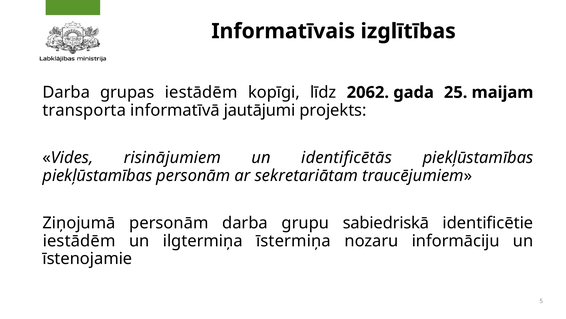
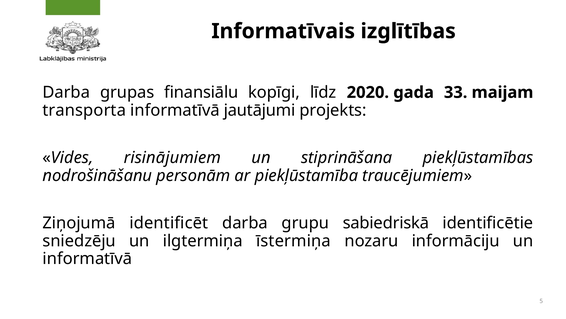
grupas iestādēm: iestādēm -> finansiālu (201, 92)
2062: 2062 -> 2020 (368, 92)
25: 25 -> 33 (456, 92)
identificētās: identificētās -> stiprināšana (347, 157)
piekļūstamības: piekļūstamības -> nodrošināšanu (97, 175)
sekretariātam: sekretariātam -> piekļūstamība (306, 175)
Ziņojumā personām: personām -> identificēt (169, 223)
iestādēm: iestādēm -> sniedzēju (79, 240)
īstenojamie: īstenojamie -> informatīvā (87, 258)
